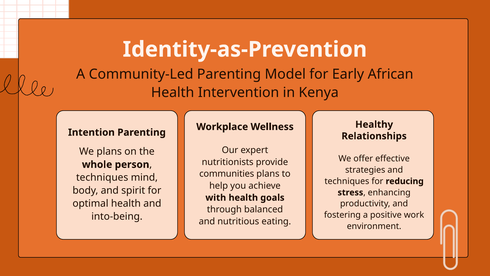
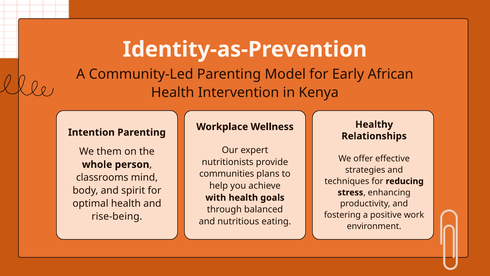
We plans: plans -> them (109, 151)
techniques: techniques -> classrooms (102, 177)
into-being: into-being -> rise-being (117, 216)
